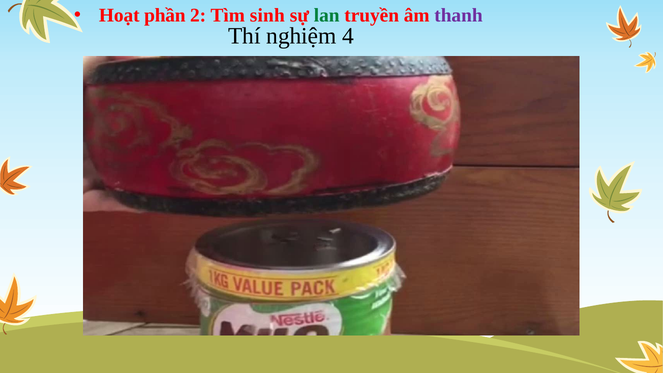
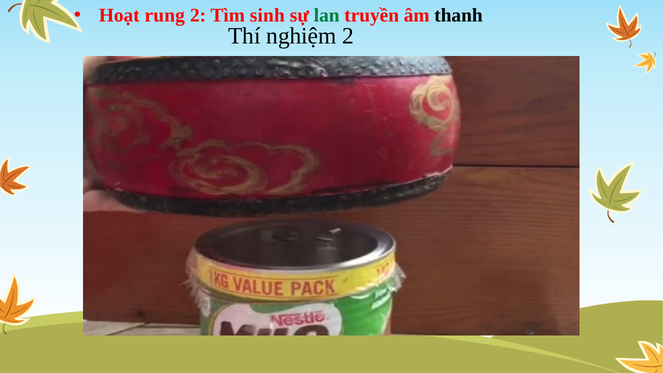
phần: phần -> rung (165, 15)
thanh colour: purple -> black (458, 15)
nghiệm 4: 4 -> 2 (348, 36)
